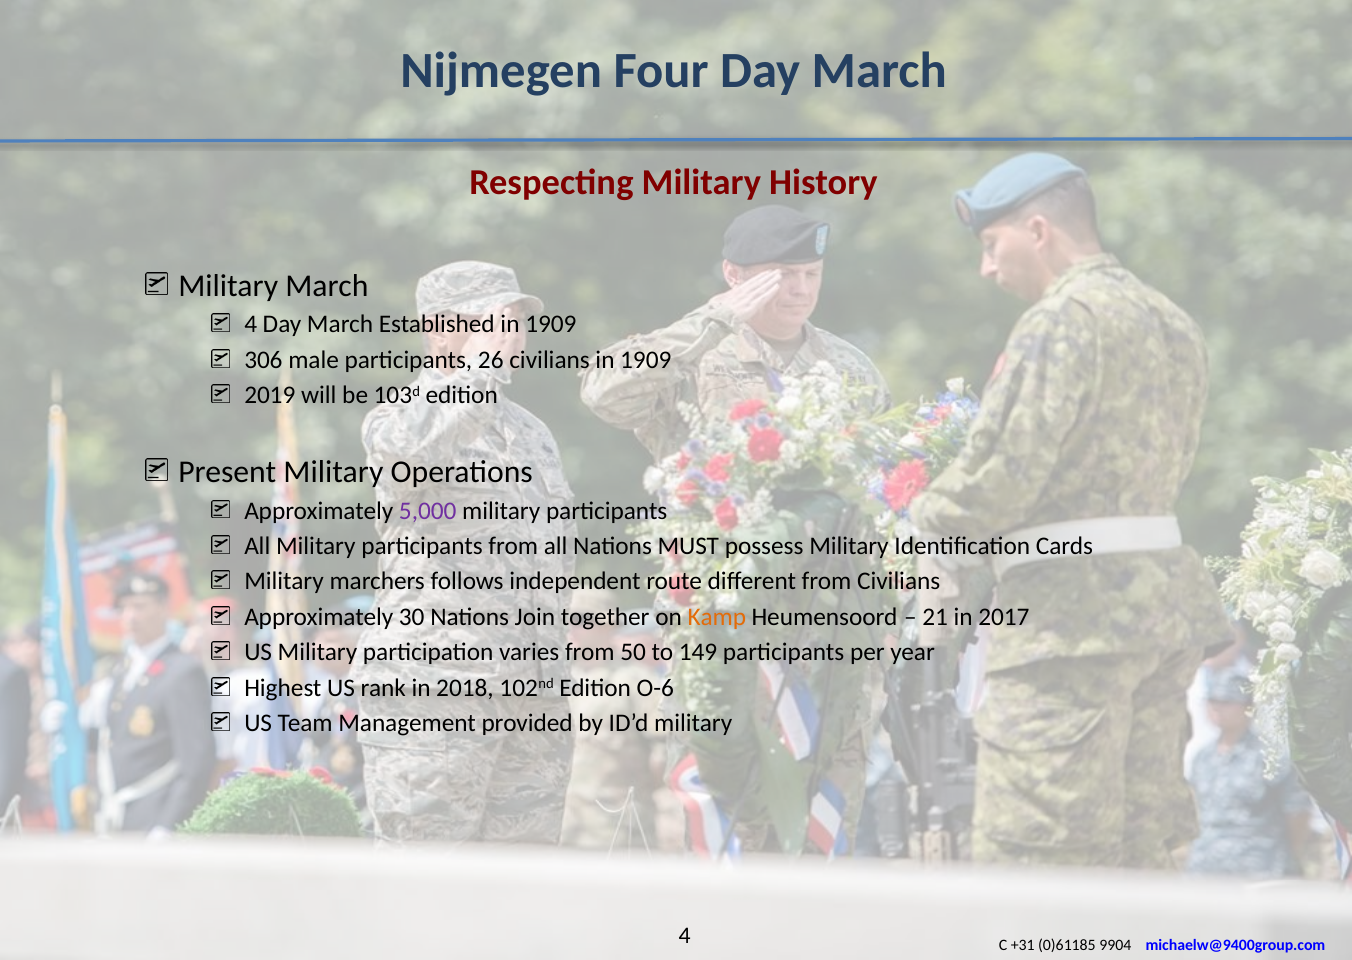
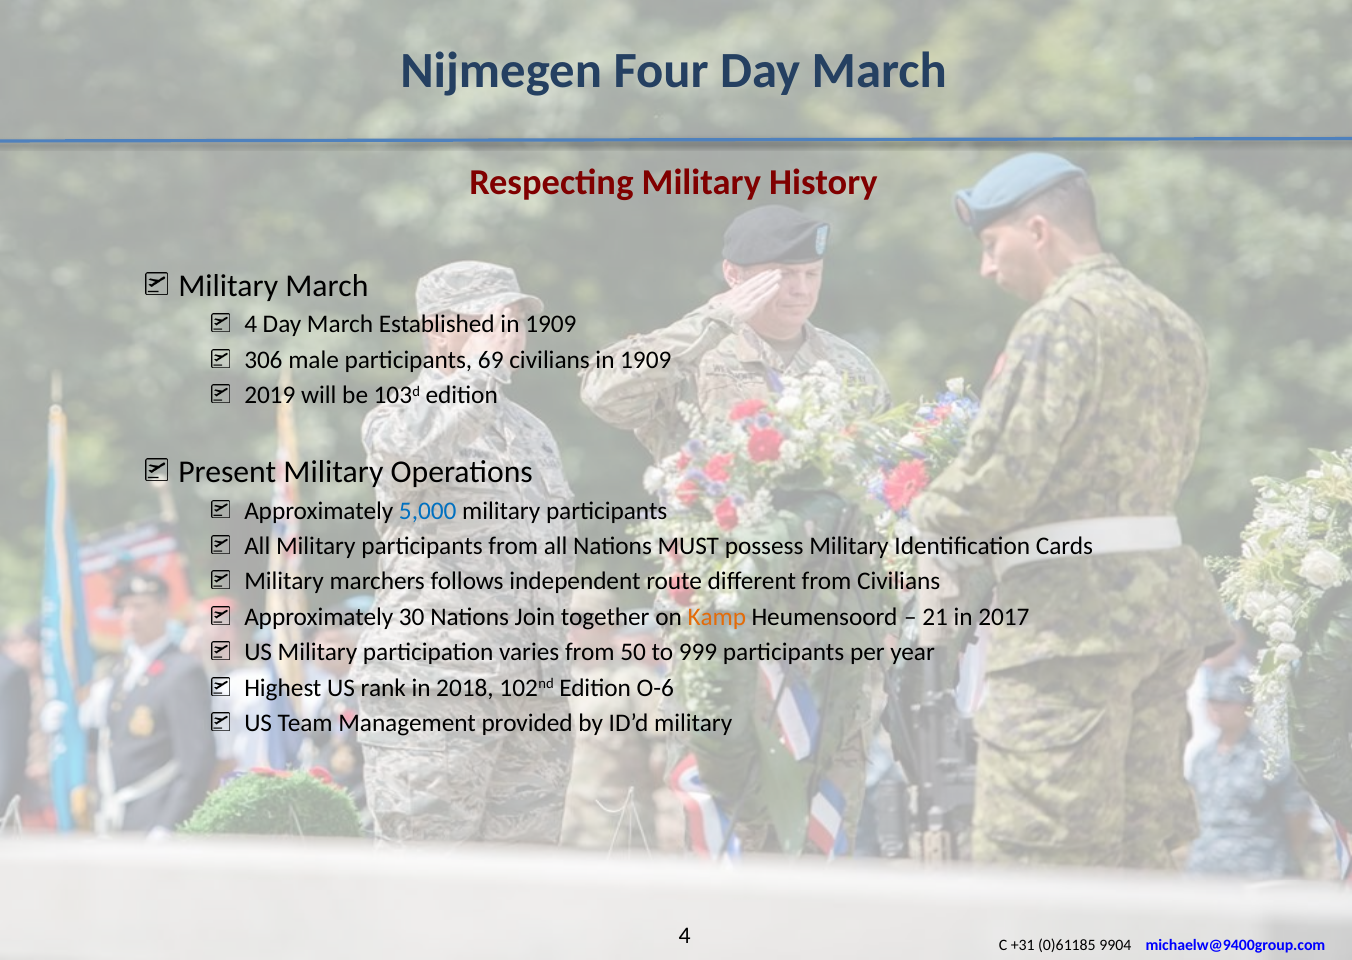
26: 26 -> 69 (491, 360)
5,000 colour: purple -> blue (428, 511)
149: 149 -> 999 (698, 653)
